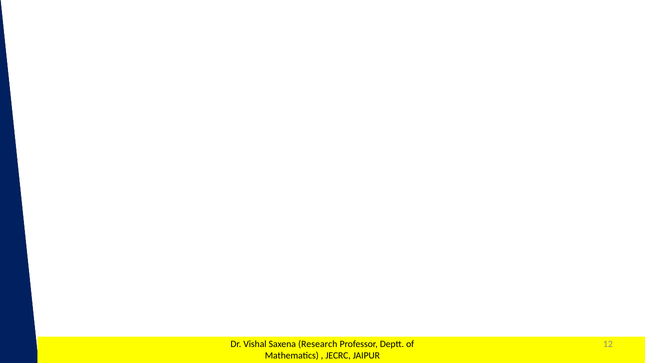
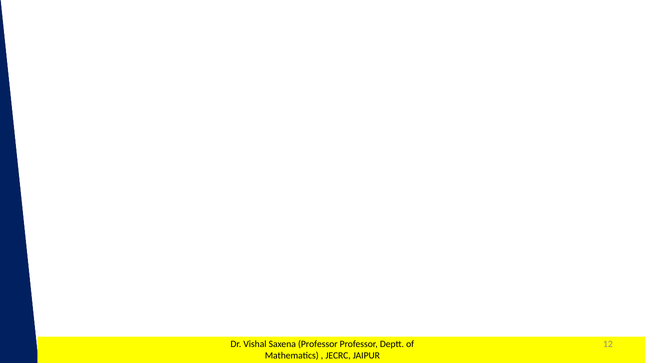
Saxena Research: Research -> Professor (318, 344)
